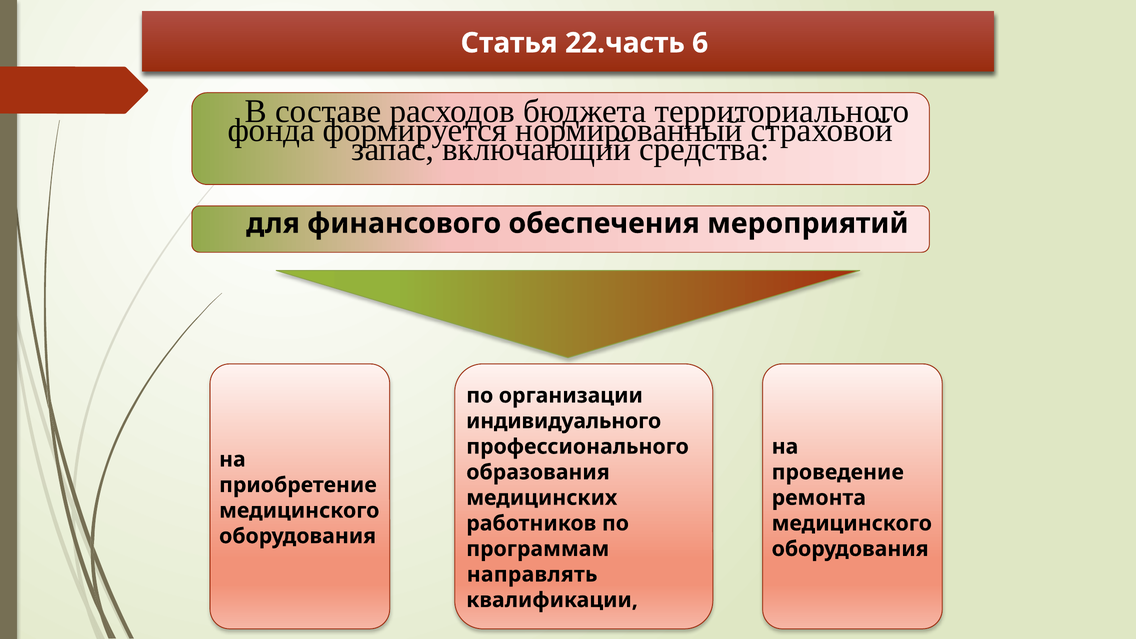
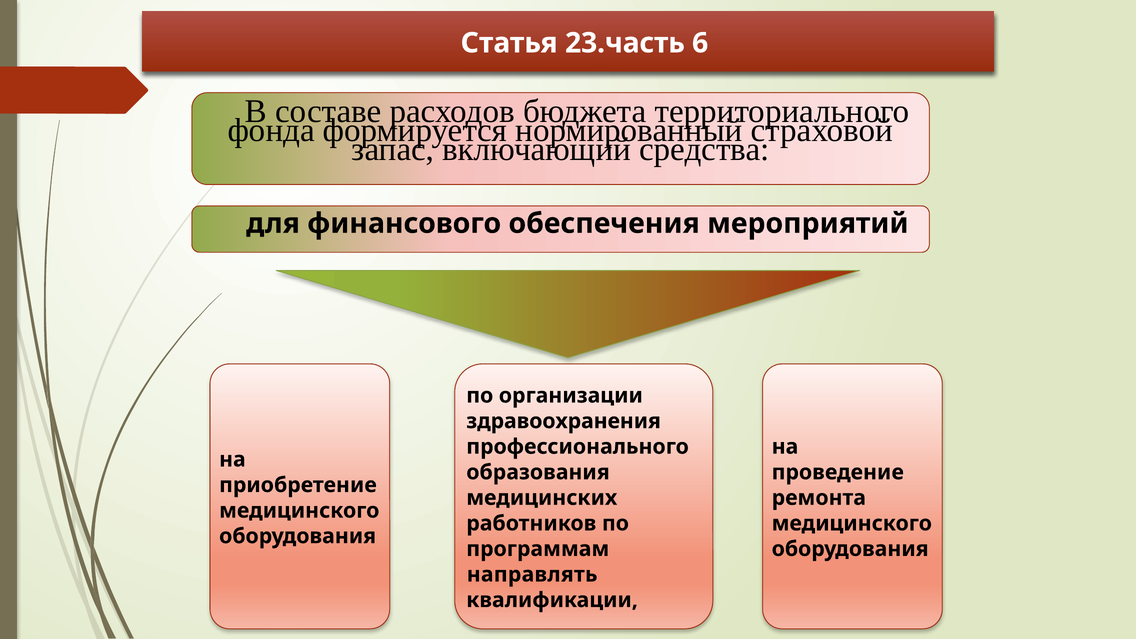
22.часть: 22.часть -> 23.часть (625, 43)
индивидуального: индивидуального -> здравоохранения (564, 421)
